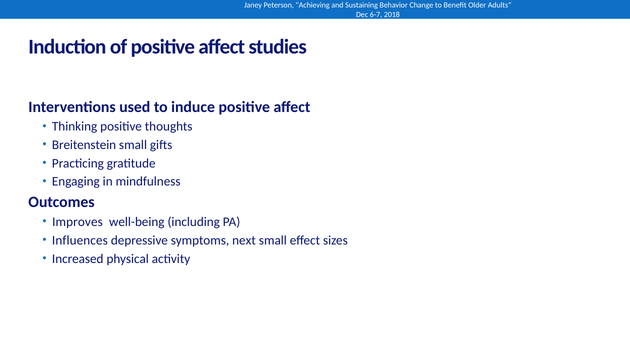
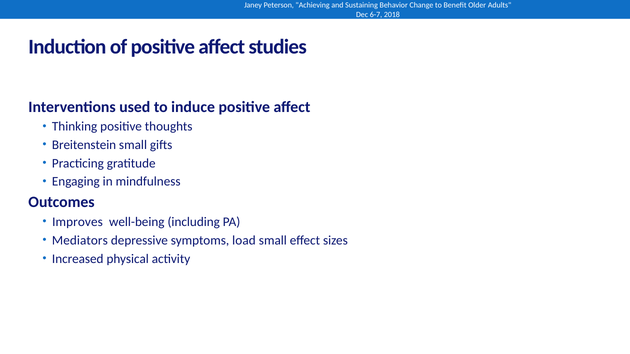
Influences: Influences -> Mediators (80, 241)
next: next -> load (244, 241)
